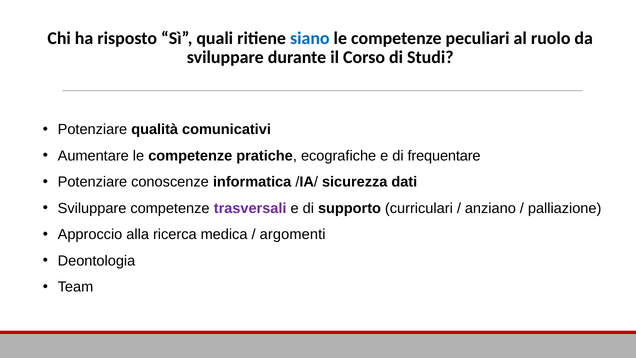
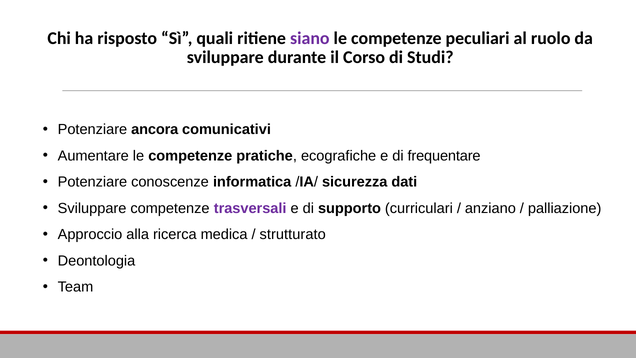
siano colour: blue -> purple (310, 38)
qualità: qualità -> ancora (155, 129)
argomenti: argomenti -> strutturato (293, 234)
